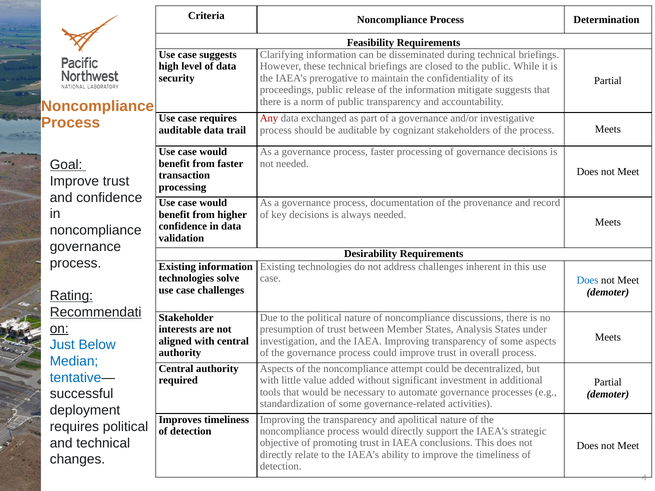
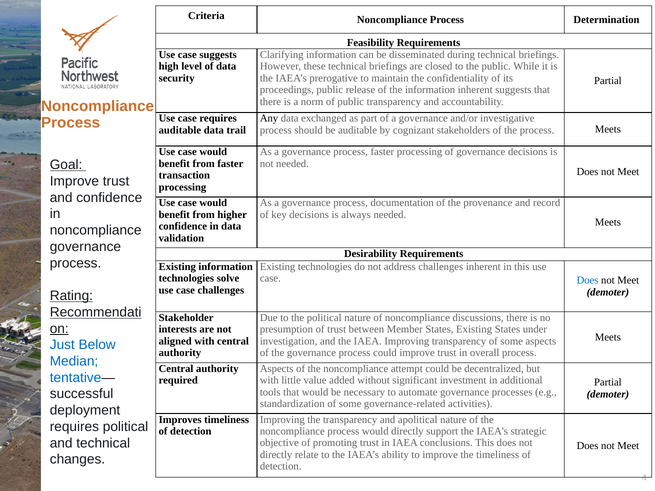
information mitigate: mitigate -> inherent (475, 90)
Any colour: red -> black (269, 118)
States Analysis: Analysis -> Existing (474, 329)
